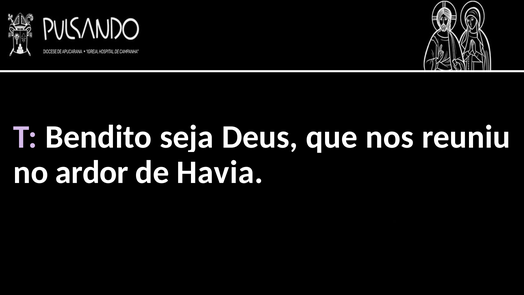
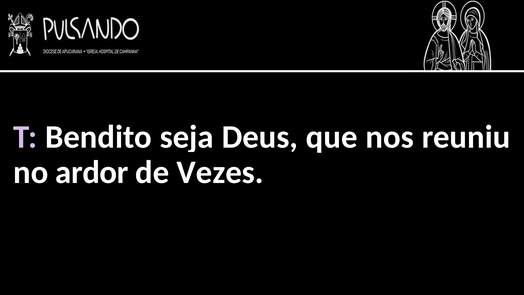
Havia: Havia -> Vezes (220, 172)
